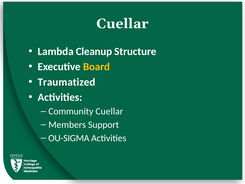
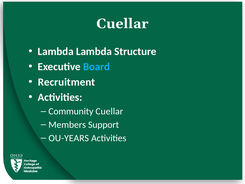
Lambda Cleanup: Cleanup -> Lambda (94, 51)
Board colour: yellow -> light blue (97, 67)
Traumatized: Traumatized -> Recruitment (66, 82)
OU-SIGMA: OU-SIGMA -> OU-YEARS (69, 138)
